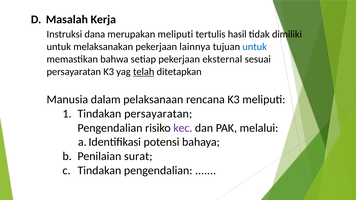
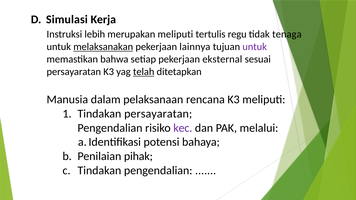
Masalah: Masalah -> Simulasi (67, 19)
dana: dana -> lebih (95, 34)
hasil: hasil -> regu (237, 34)
dimiliki: dimiliki -> tenaga (287, 34)
melaksanakan underline: none -> present (103, 47)
untuk colour: blue -> purple (255, 47)
surat: surat -> pihak (138, 156)
